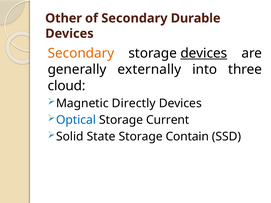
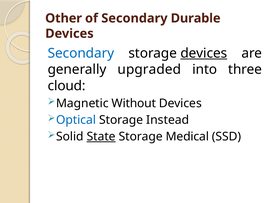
Secondary colour: orange -> blue (81, 53)
externally: externally -> upgraded (149, 70)
Directly: Directly -> Without (134, 103)
Current: Current -> Instead (168, 120)
State underline: none -> present (101, 137)
Contain: Contain -> Medical (187, 137)
